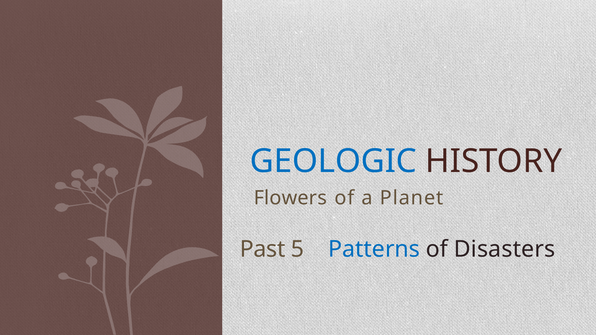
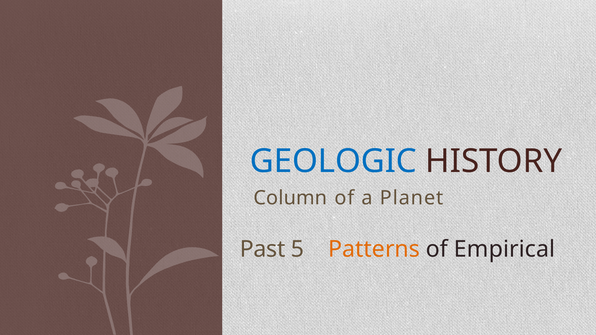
Flowers: Flowers -> Column (290, 198)
Patterns colour: blue -> orange (374, 249)
Disasters: Disasters -> Empirical (505, 249)
